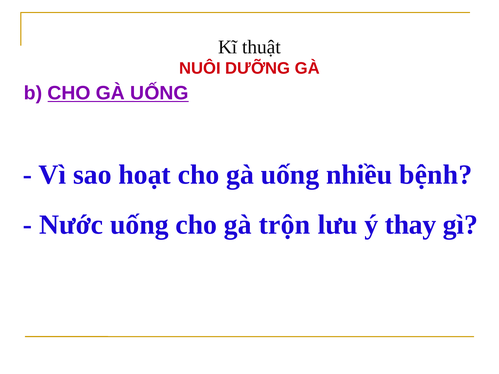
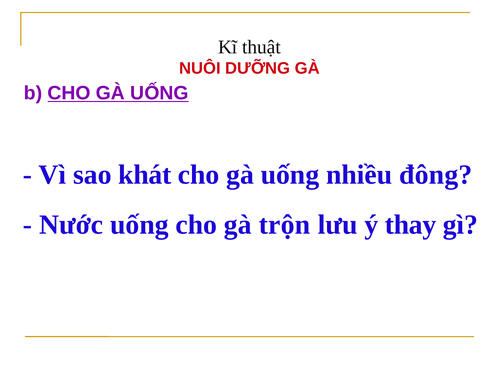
hoạt: hoạt -> khát (145, 175)
bệnh: bệnh -> đông (436, 175)
